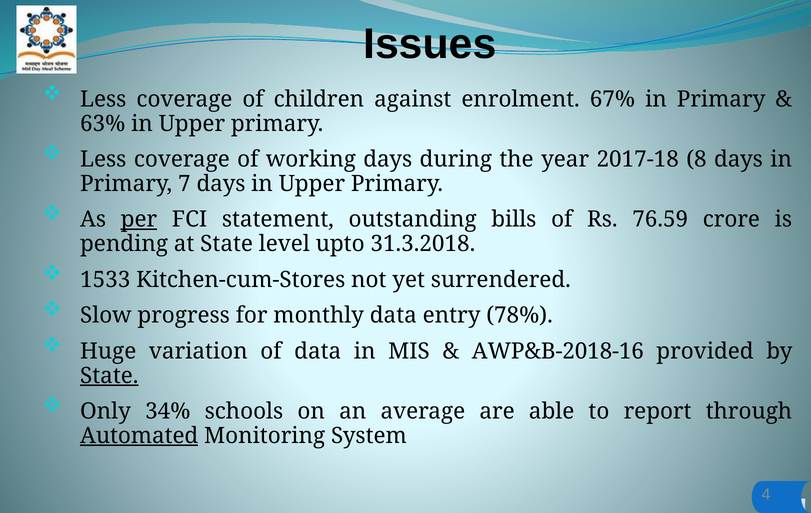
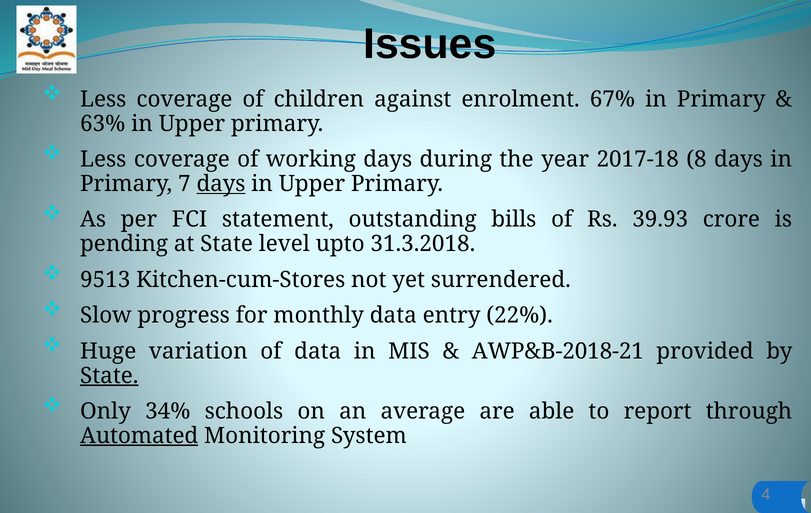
days underline: none -> present (221, 184)
per underline: present -> none (139, 220)
76.59: 76.59 -> 39.93 (660, 220)
1533: 1533 -> 9513 (105, 280)
78%: 78% -> 22% (520, 316)
AWP&B-2018-16: AWP&B-2018-16 -> AWP&B-2018-21 (558, 352)
